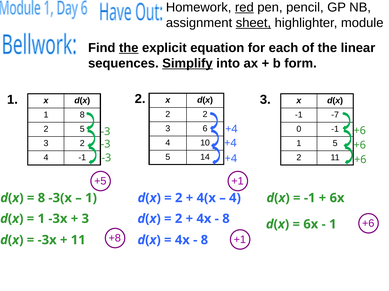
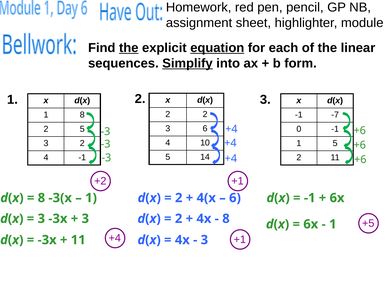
red underline: present -> none (244, 7)
sheet underline: present -> none (253, 23)
equation underline: none -> present (217, 48)
+5: +5 -> +2 (100, 182)
4: 4 -> 6 (235, 198)
1: 1 -> 3 (41, 219)
+6: +6 -> +5 (368, 224)
11 +8: +8 -> +4 (115, 239)
8: 8 -> 3 (204, 241)
